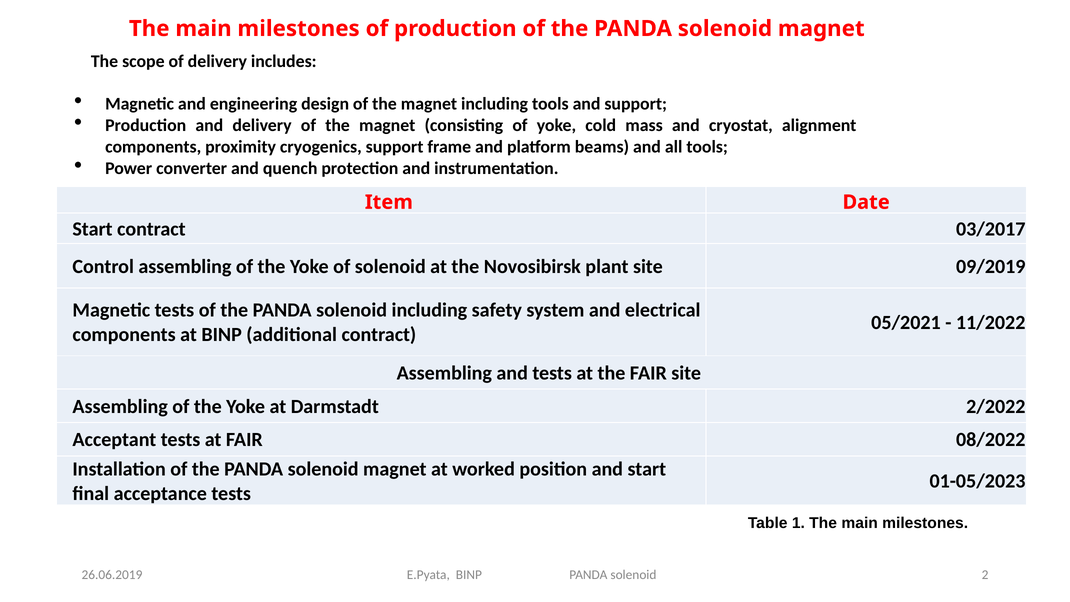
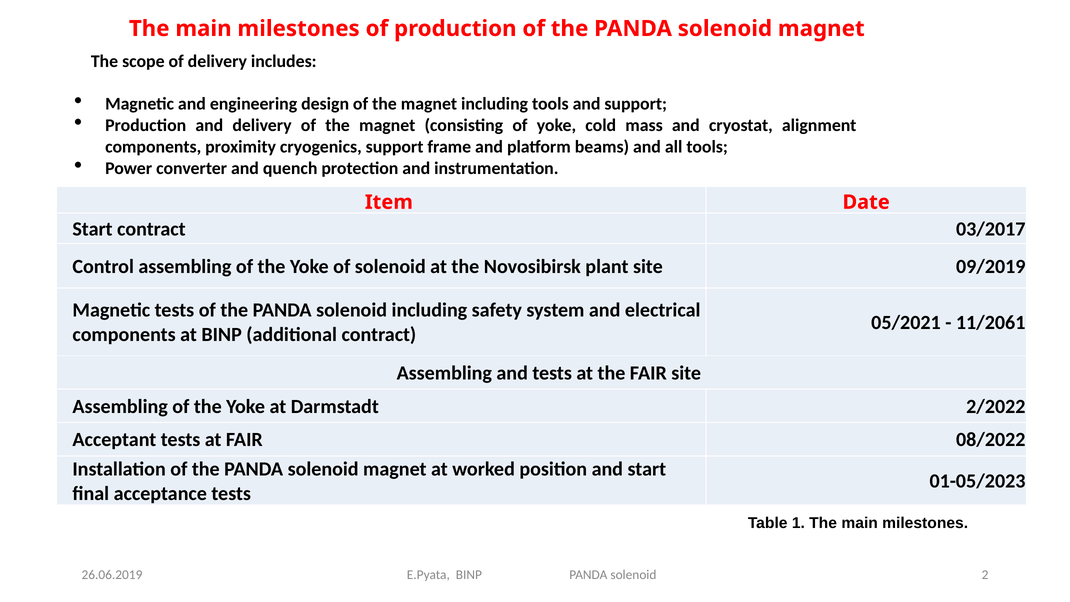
11/2022: 11/2022 -> 11/2061 (991, 323)
